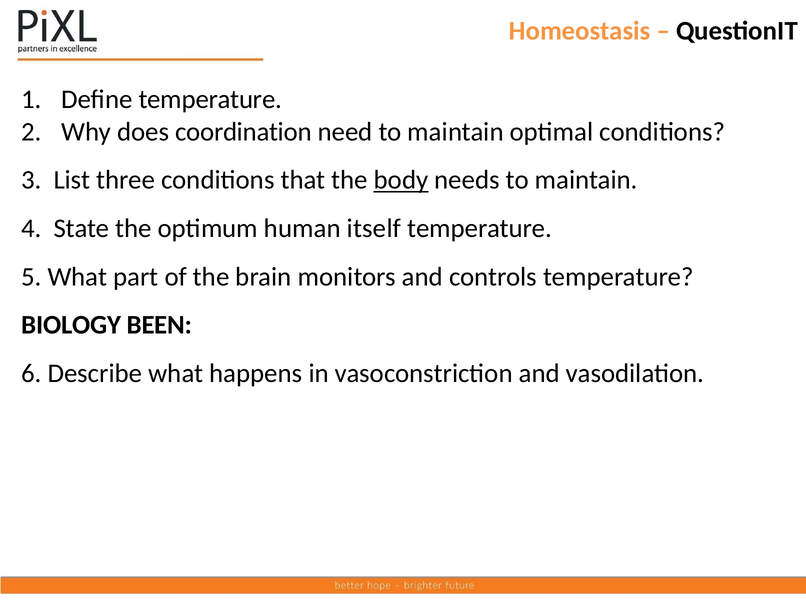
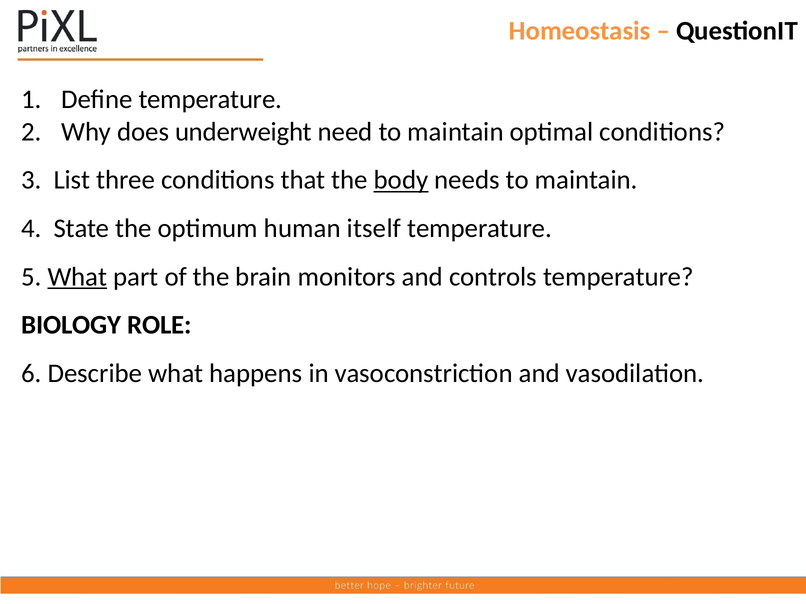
coordination: coordination -> underweight (244, 132)
What underline: none -> present (77, 277)
BEEN: BEEN -> ROLE (159, 325)
